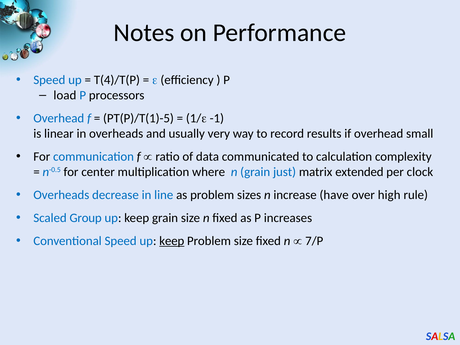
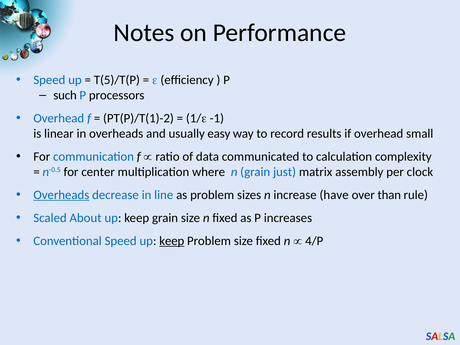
T(4)/T(P: T(4)/T(P -> T(5)/T(P (117, 80)
load: load -> such (65, 95)
PT(P)/T(1)-5: PT(P)/T(1)-5 -> PT(P)/T(1)-2 (138, 118)
very: very -> easy (219, 134)
extended: extended -> assembly (359, 172)
Overheads underline: none -> present (61, 195)
high: high -> than (389, 195)
Group: Group -> About (86, 218)
7/P: 7/P -> 4/P (314, 241)
